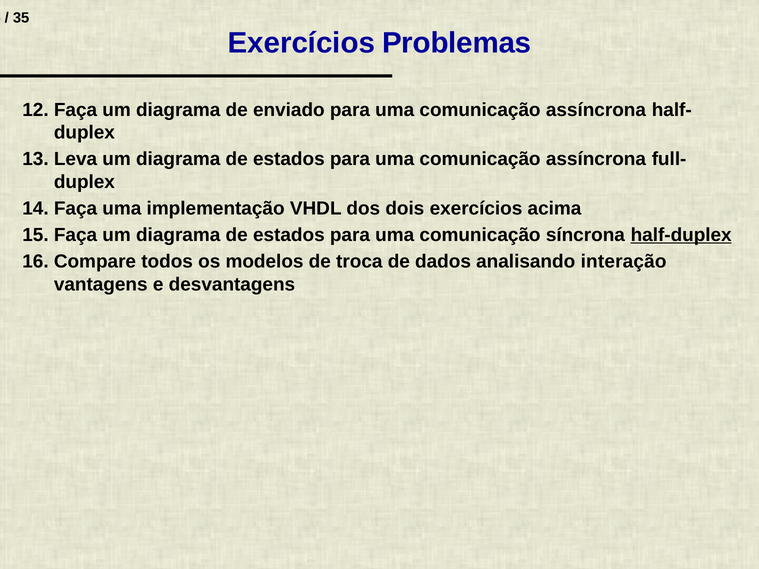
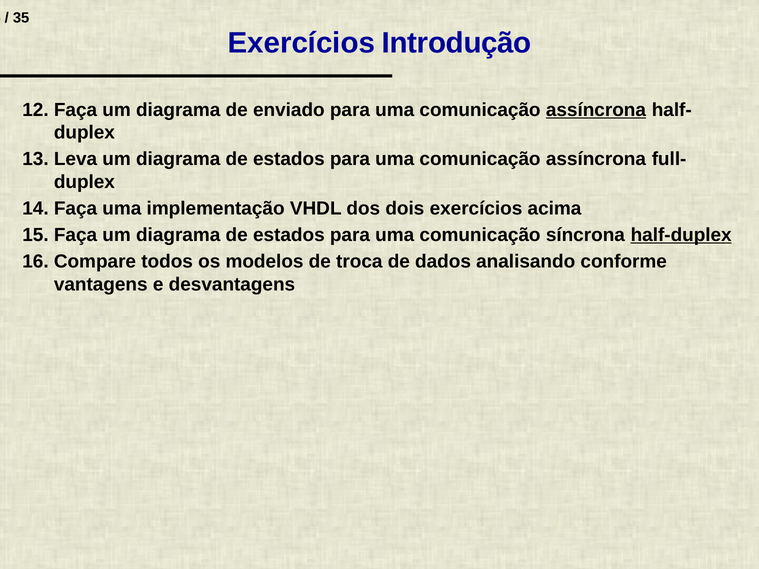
Problemas: Problemas -> Introdução (457, 43)
assíncrona underline: none -> present (596, 110)
interação: interação -> conforme (624, 262)
